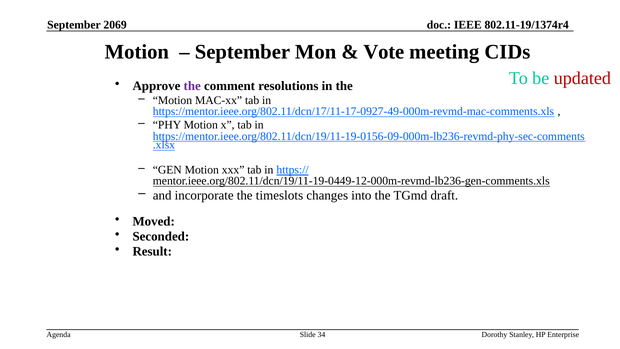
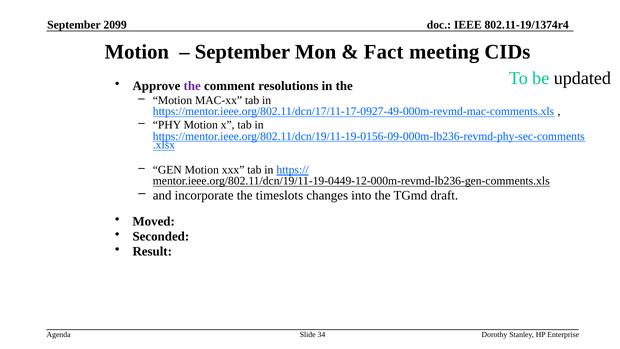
2069: 2069 -> 2099 (115, 25)
Vote: Vote -> Fact (384, 52)
updated colour: red -> black (582, 78)
